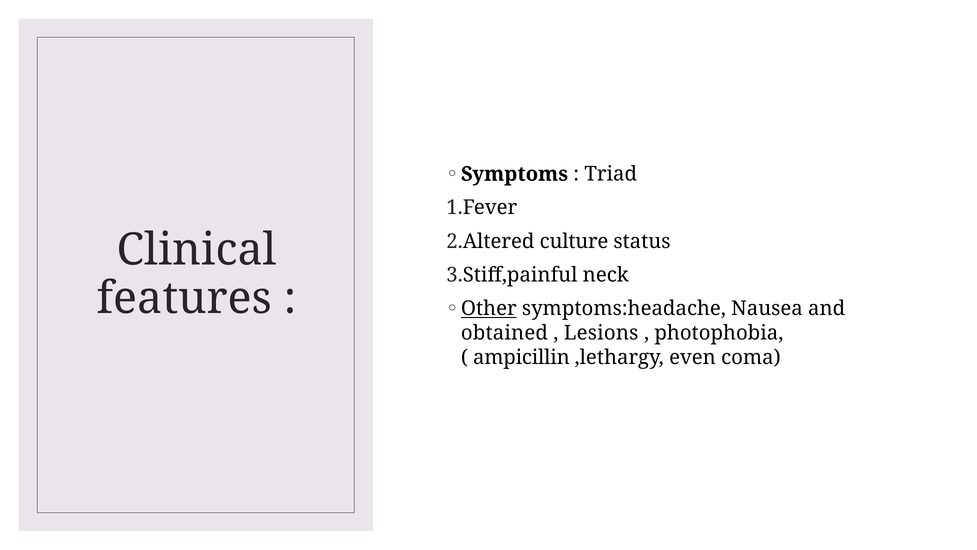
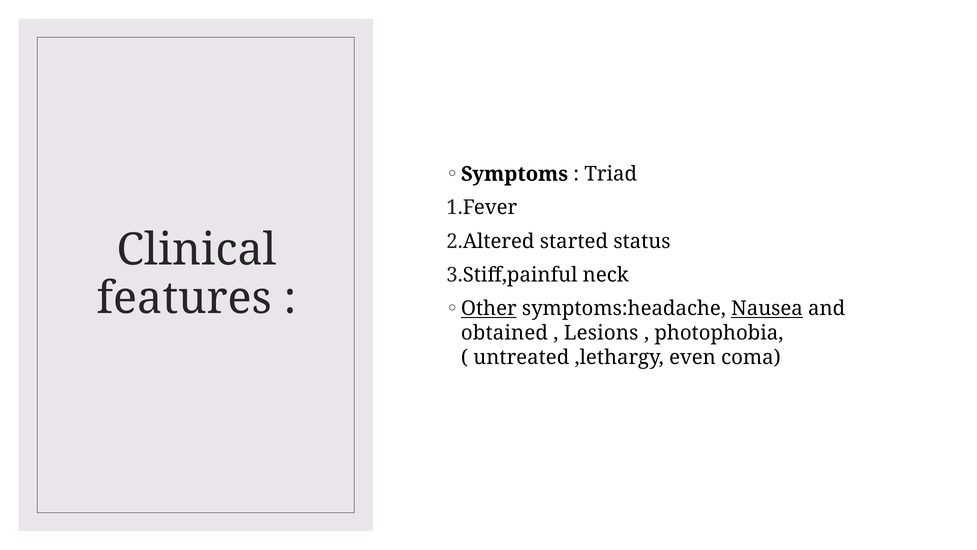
culture: culture -> started (574, 241)
Nausea underline: none -> present (767, 308)
ampicillin: ampicillin -> untreated (521, 357)
